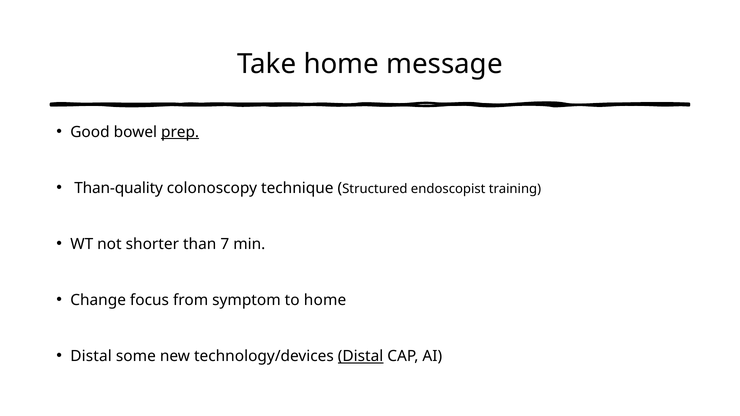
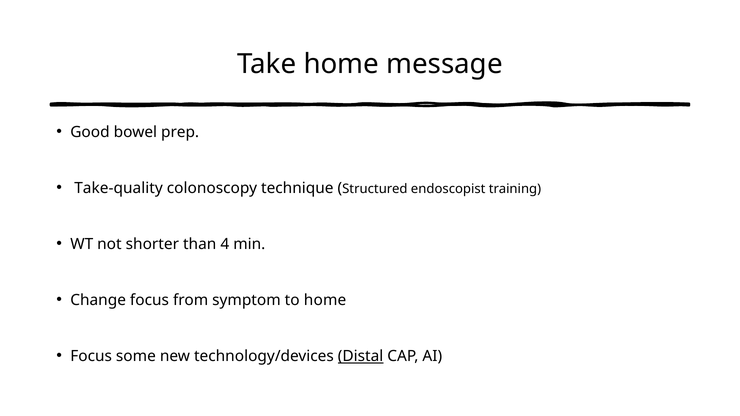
prep underline: present -> none (180, 132)
Than-quality: Than-quality -> Take-quality (119, 188)
7: 7 -> 4 (225, 244)
Distal: Distal -> Focus (91, 356)
